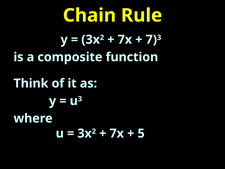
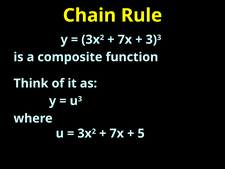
7: 7 -> 3 (151, 40)
